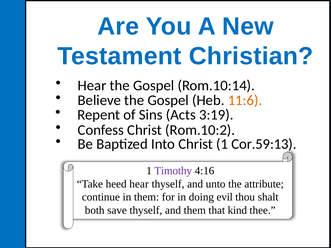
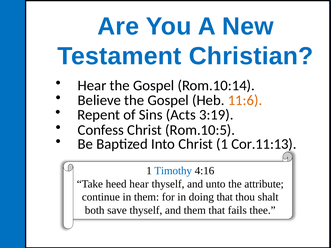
Rom.10:2: Rom.10:2 -> Rom.10:5 (200, 130)
Cor.59:13: Cor.59:13 -> Cor.11:13 (264, 144)
Timothy colour: purple -> blue (173, 171)
doing evil: evil -> that (225, 197)
kind: kind -> fails (237, 211)
